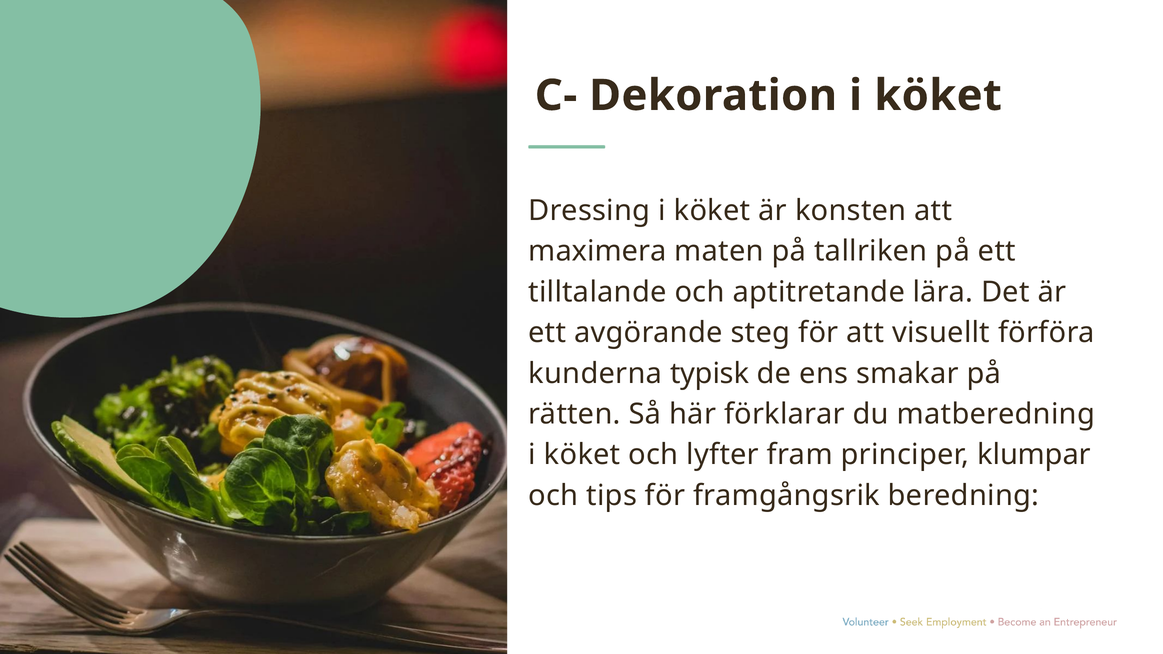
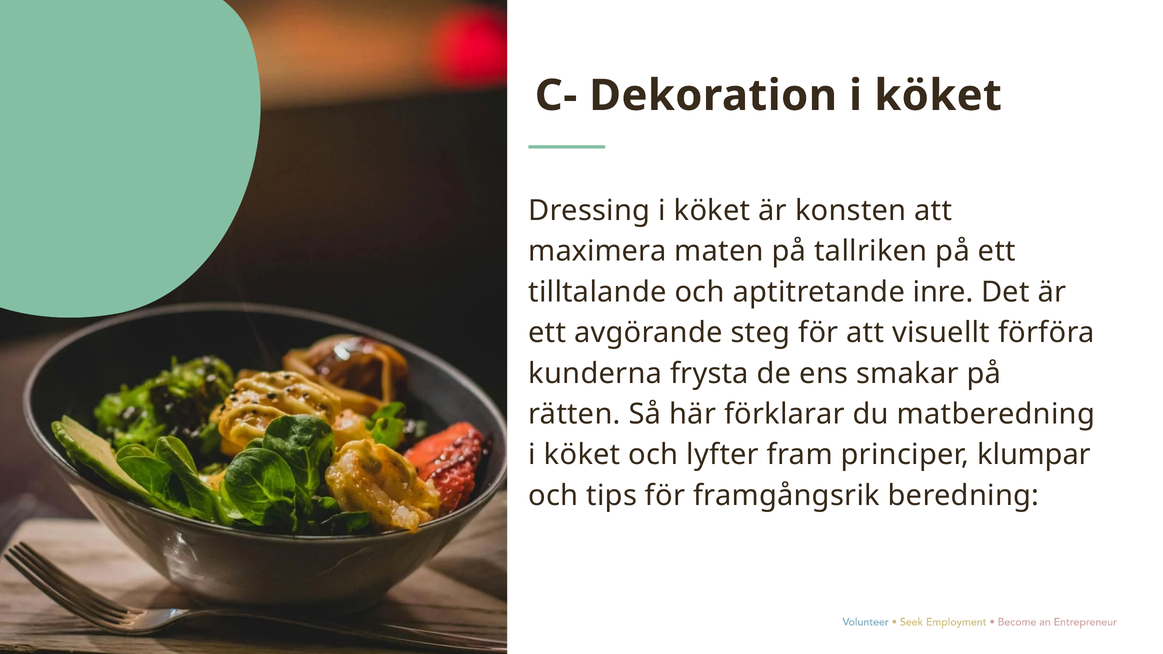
lära: lära -> inre (943, 292)
typisk: typisk -> frysta (709, 374)
